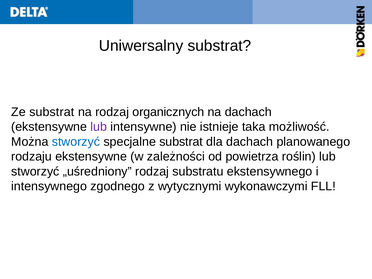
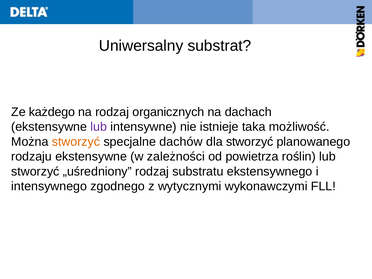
Ze substrat: substrat -> każdego (52, 112)
stworzyć colour: blue -> orange (76, 142)
specjalne substrat: substrat -> dachów (181, 142)
dla dachach: dachach -> stworzyć (250, 142)
